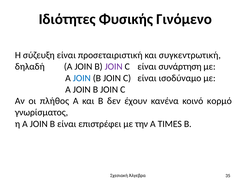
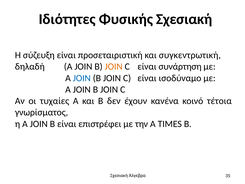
Φυσικής Γινόμενο: Γινόμενο -> Σχεσιακή (184, 19)
JOIN colour: purple -> orange (114, 67)
πλήθος: πλήθος -> τυχαίες (55, 101)
κορμό: κορμό -> τέτοια (219, 101)
